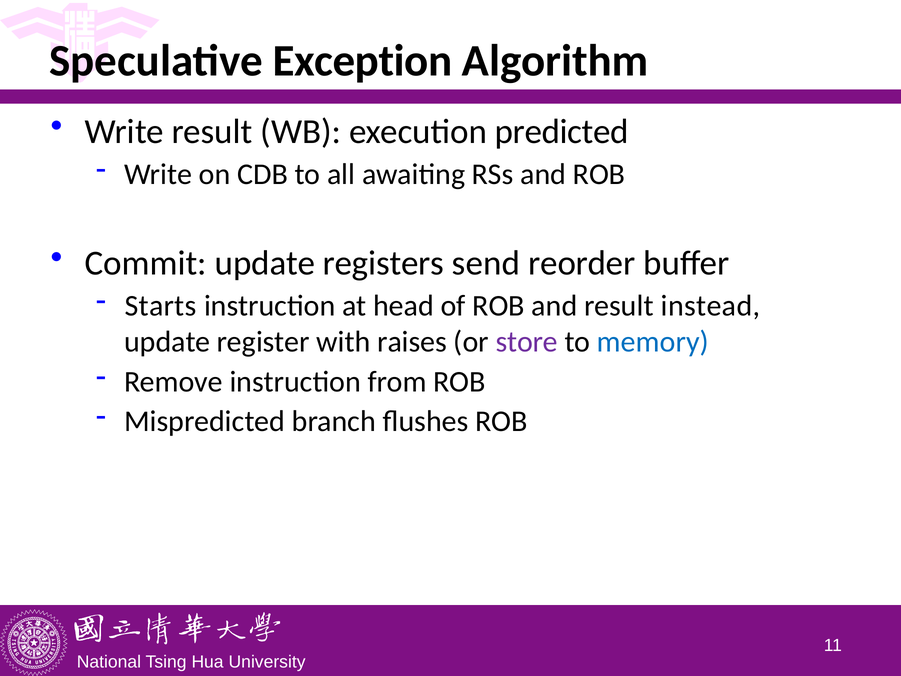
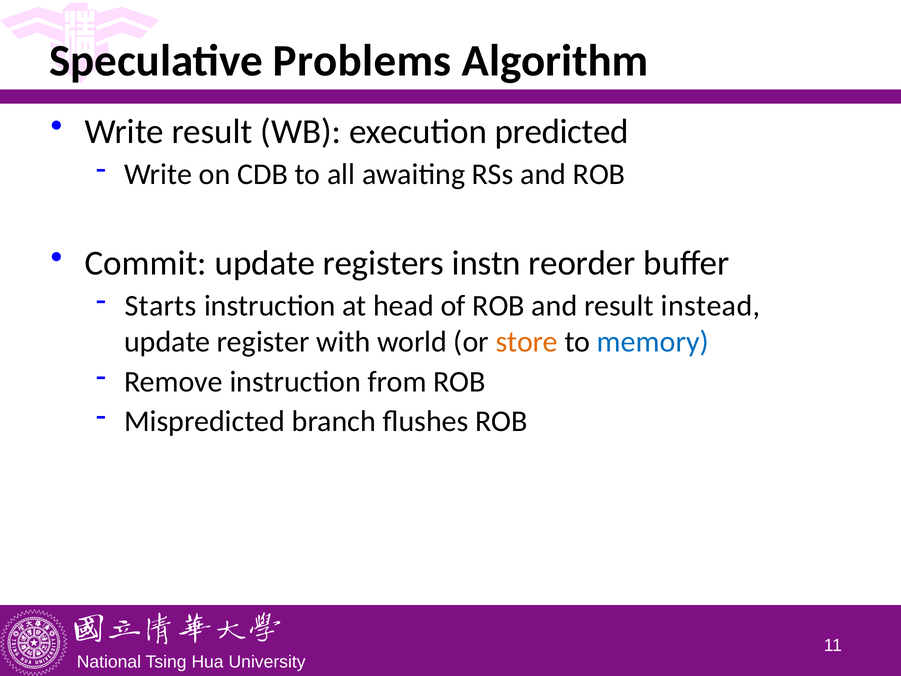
Exception: Exception -> Problems (362, 61)
send: send -> instn (486, 263)
raises: raises -> world (412, 342)
store colour: purple -> orange (527, 342)
